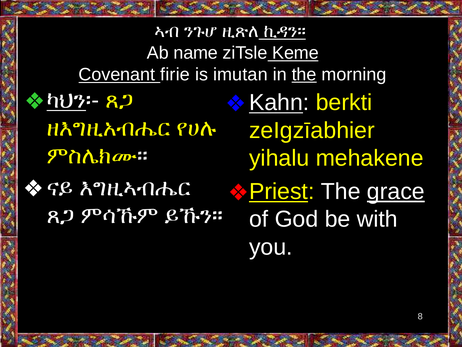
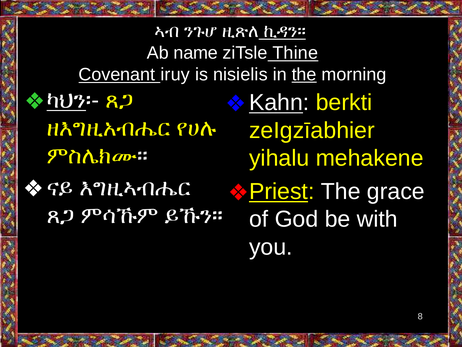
Keme: Keme -> Thine (295, 53)
firie: firie -> iruy (175, 74)
imutan: imutan -> nisielis (240, 74)
grace underline: present -> none (396, 191)
